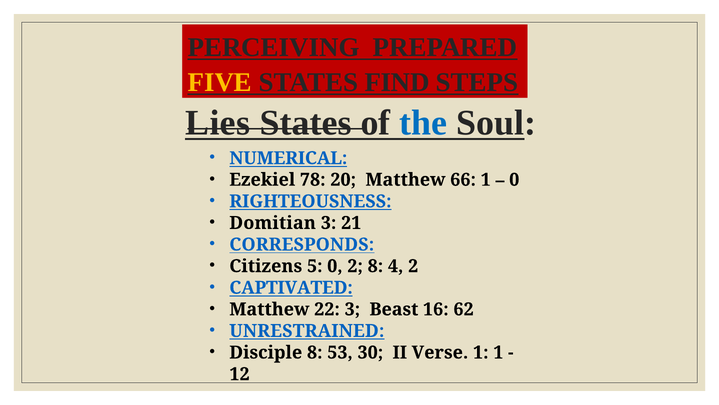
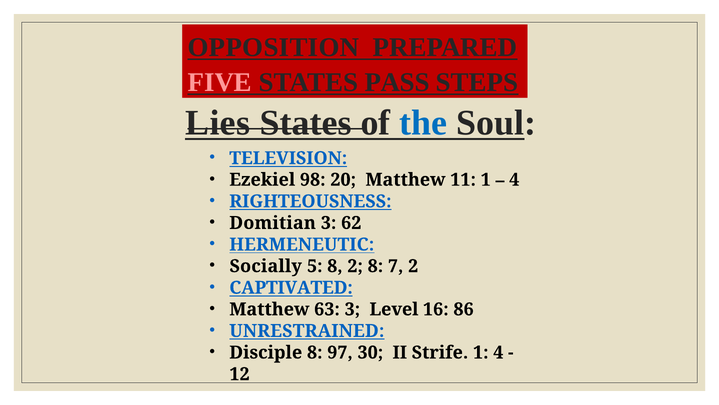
PERCEIVING: PERCEIVING -> OPPOSITION (274, 47)
FIVE colour: yellow -> pink (220, 82)
FIND: FIND -> PASS (397, 82)
NUMERICAL: NUMERICAL -> TELEVISION (288, 158)
78: 78 -> 98 (313, 180)
66: 66 -> 11 (463, 180)
0: 0 -> 4 (514, 180)
21: 21 -> 62 (351, 223)
CORRESPONDS: CORRESPONDS -> HERMENEUTIC (302, 244)
Citizens: Citizens -> Socially (266, 266)
5 0: 0 -> 8 (335, 266)
4: 4 -> 7 (396, 266)
22: 22 -> 63 (327, 309)
Beast: Beast -> Level (394, 309)
62: 62 -> 86 (464, 309)
53: 53 -> 97 (340, 352)
Verse: Verse -> Strife (440, 352)
1 1: 1 -> 4 (498, 352)
